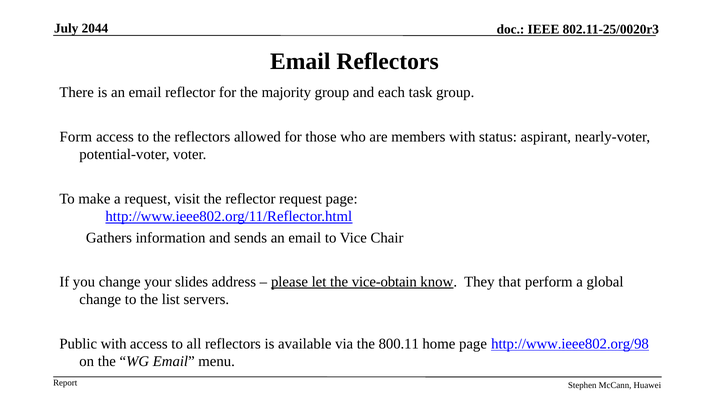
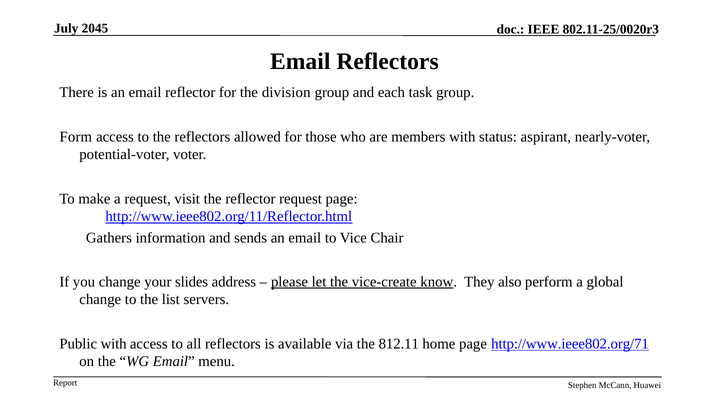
2044: 2044 -> 2045 (95, 28)
majority: majority -> division (286, 92)
vice-obtain: vice-obtain -> vice-create (384, 281)
that: that -> also (510, 281)
800.11: 800.11 -> 812.11 (399, 344)
http://www.ieee802.org/98: http://www.ieee802.org/98 -> http://www.ieee802.org/71 (570, 344)
